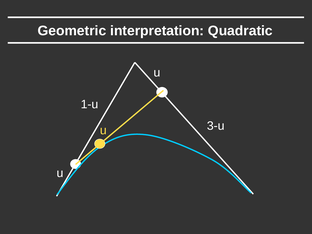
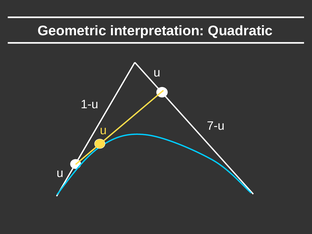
3-u: 3-u -> 7-u (216, 126)
